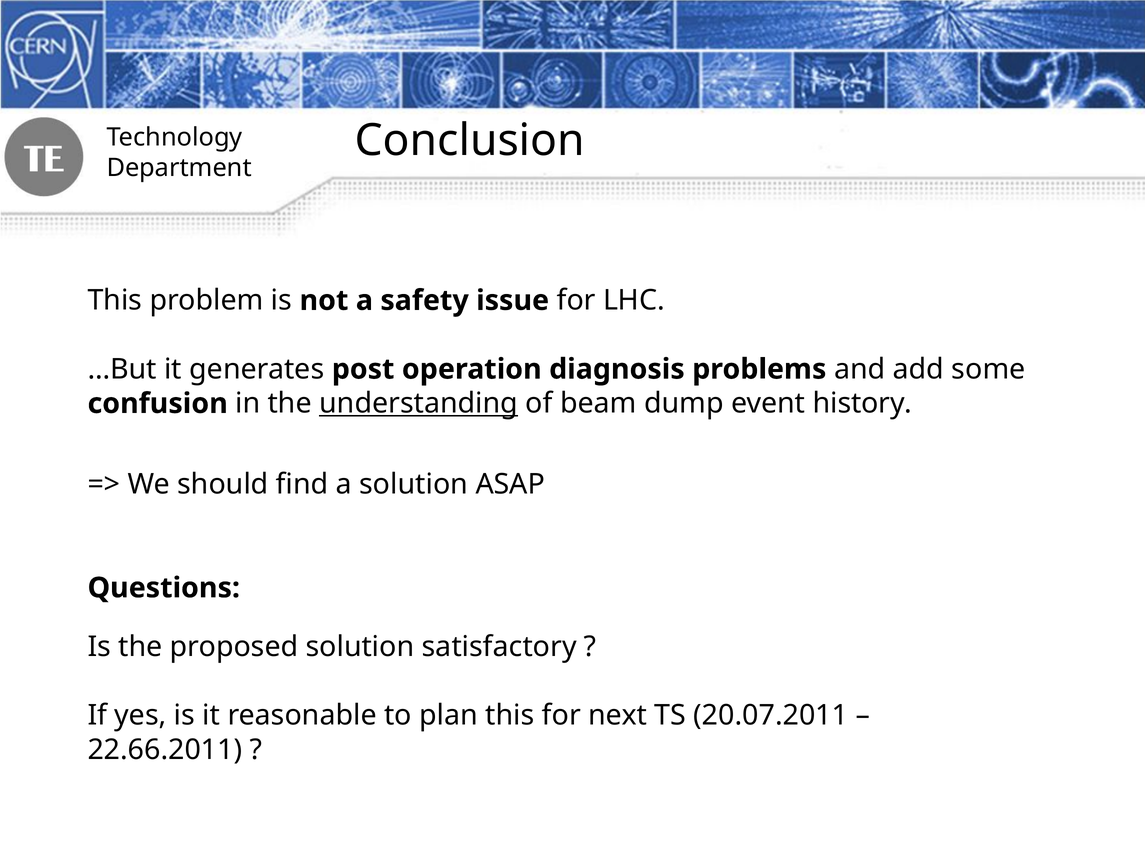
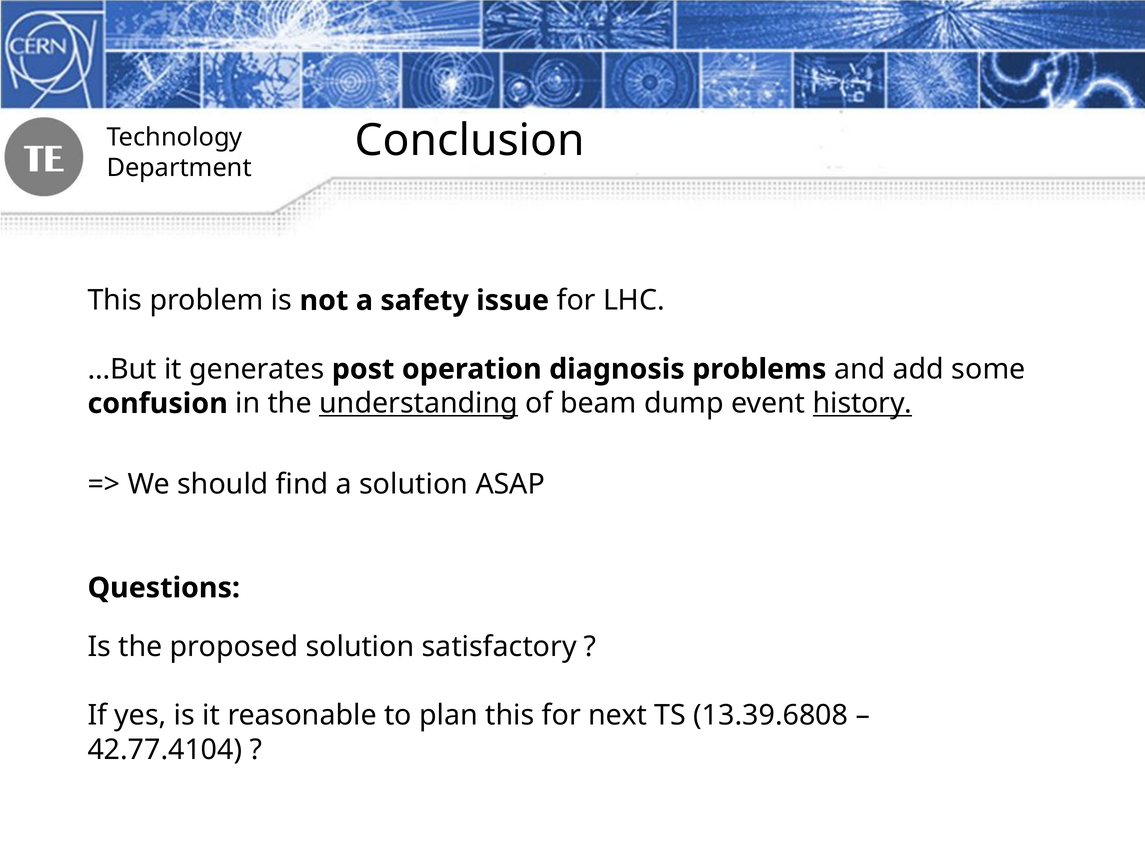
history underline: none -> present (863, 403)
20.07.2011: 20.07.2011 -> 13.39.6808 (771, 715)
22.66.2011: 22.66.2011 -> 42.77.4104 (165, 749)
